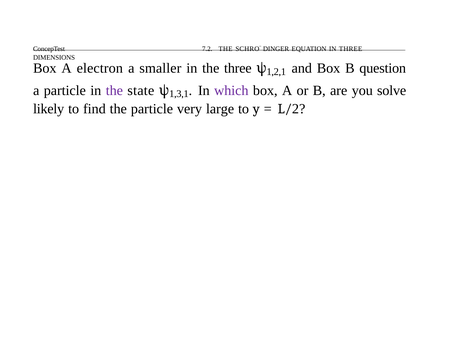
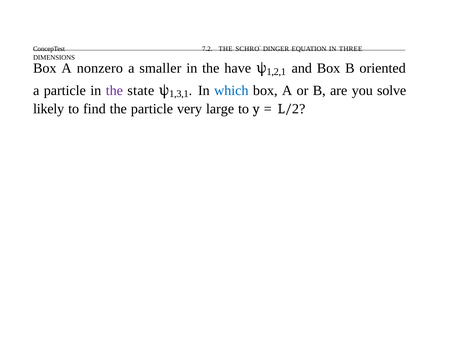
electron: electron -> nonzero (100, 68)
the three: three -> have (238, 68)
question: question -> oriented (383, 68)
which colour: purple -> blue (231, 91)
